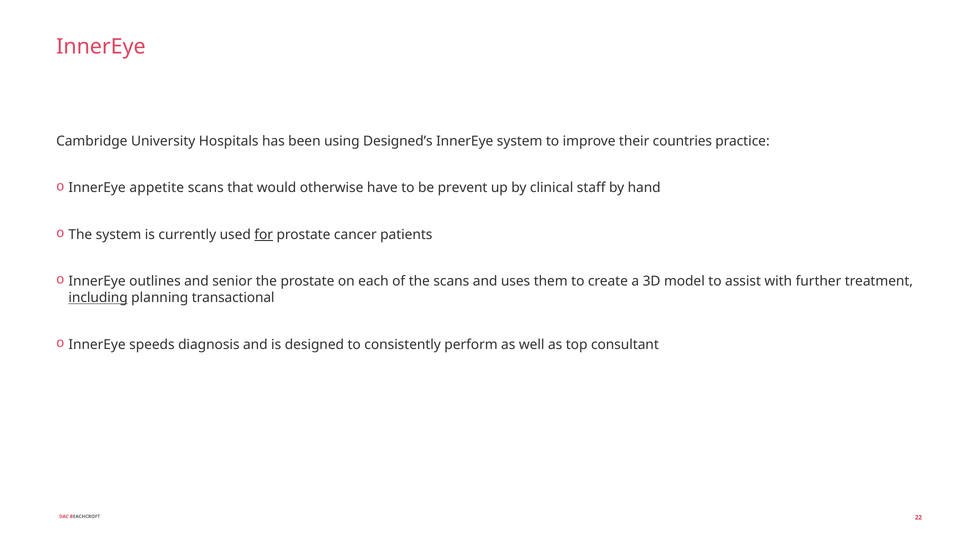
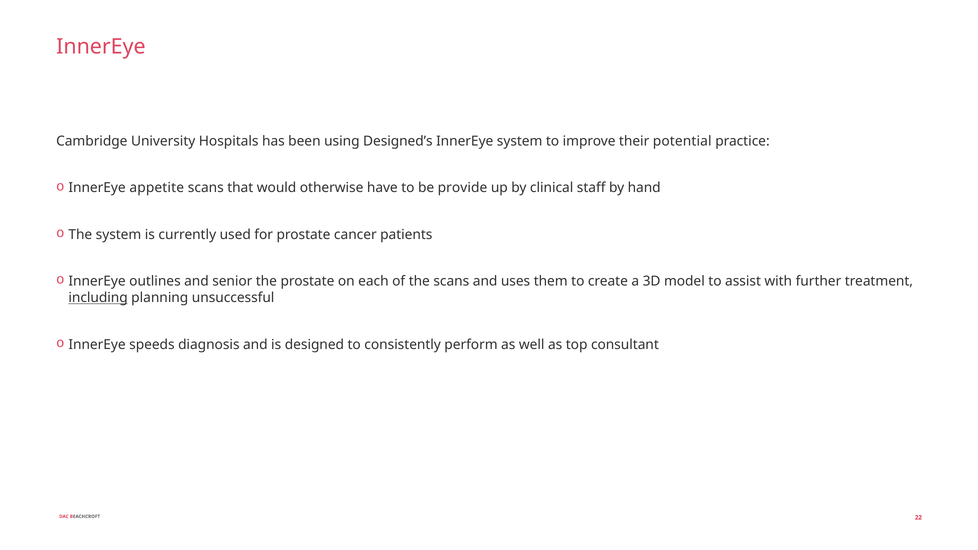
countries: countries -> potential (682, 141)
prevent: prevent -> provide (463, 188)
for underline: present -> none (264, 235)
transactional: transactional -> unsuccessful (233, 298)
